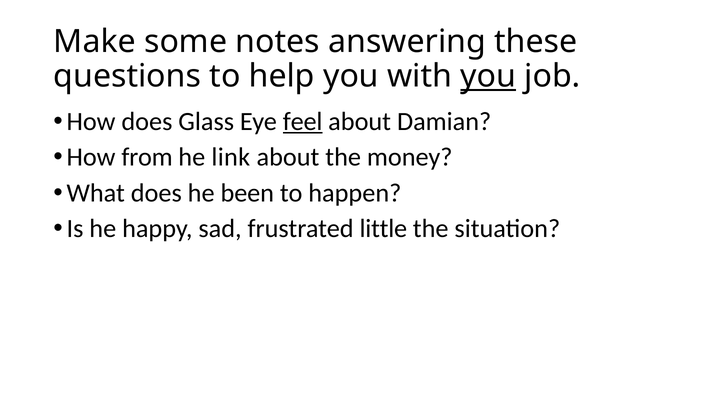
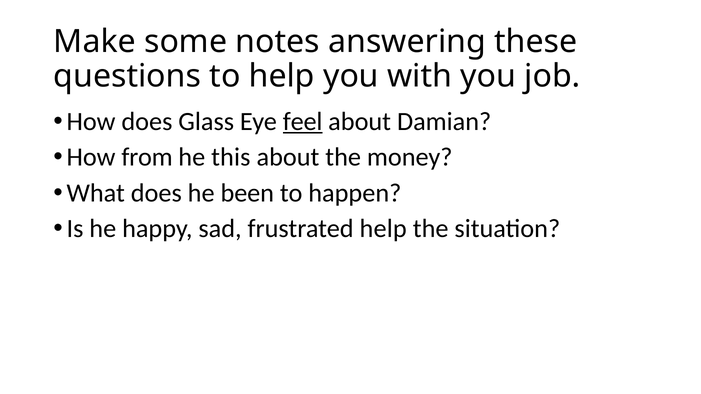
you underline: present -> none (488, 76)
link: link -> this (231, 157)
frustrated little: little -> help (383, 229)
